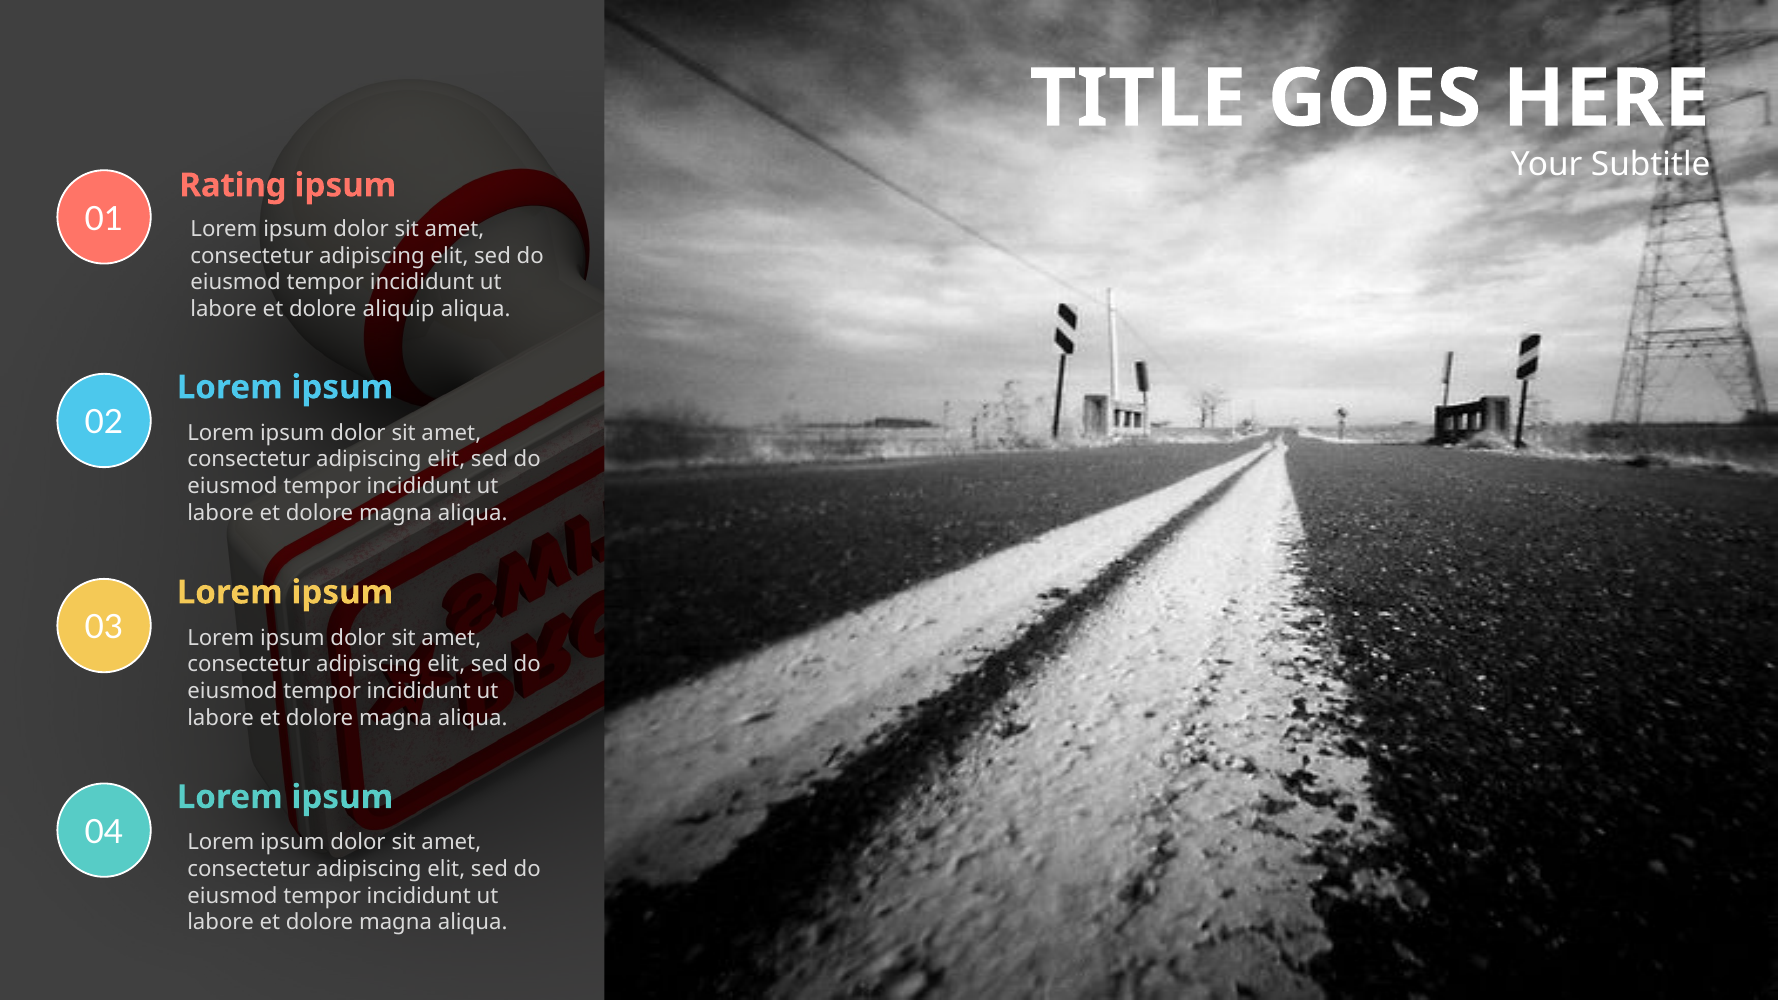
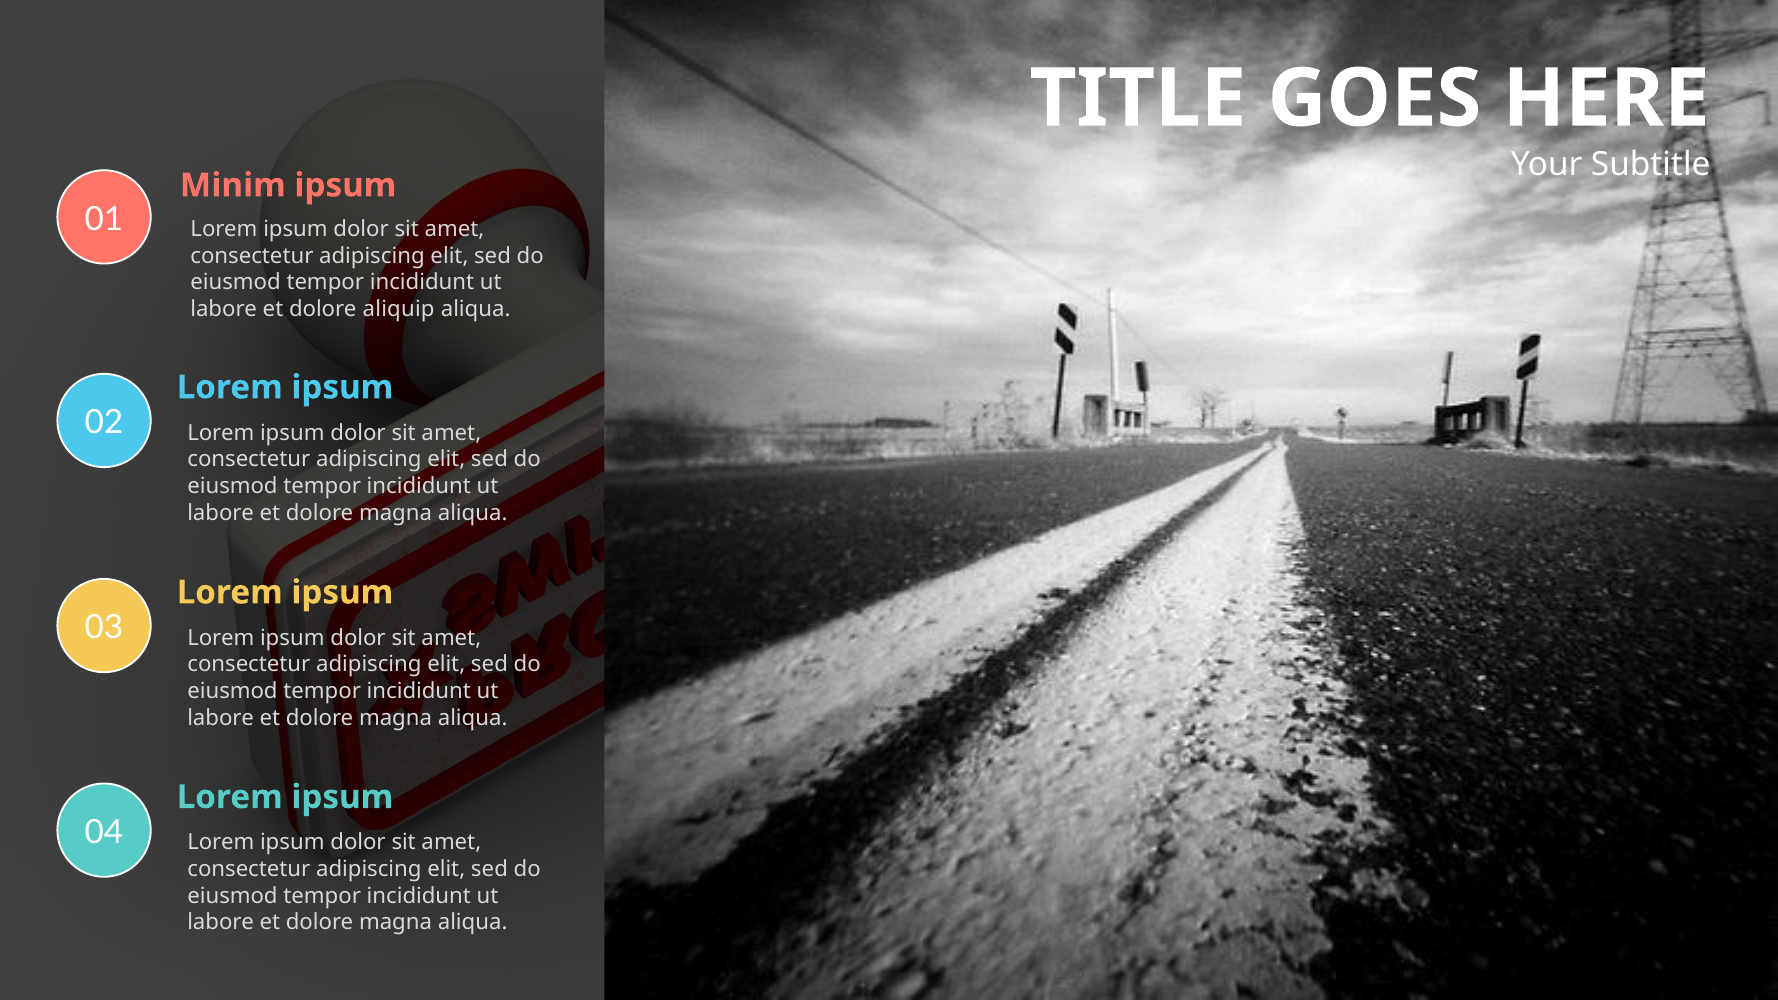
Rating: Rating -> Minim (233, 185)
